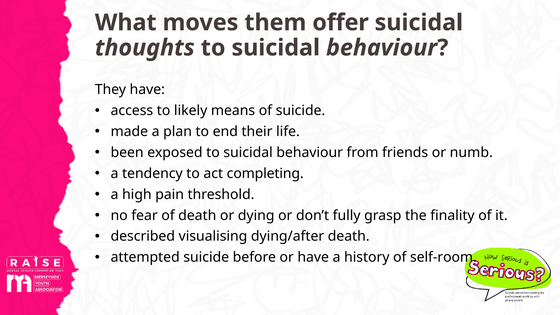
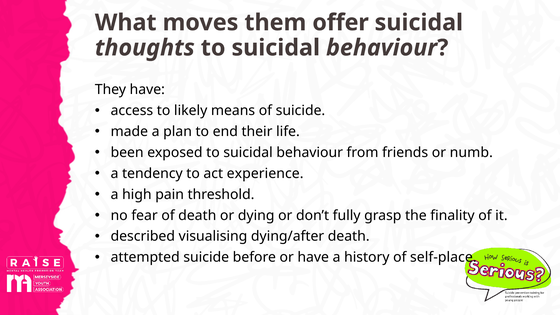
completing: completing -> experience (265, 173)
self-room: self-room -> self-place (443, 257)
